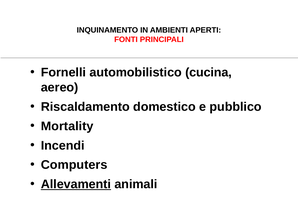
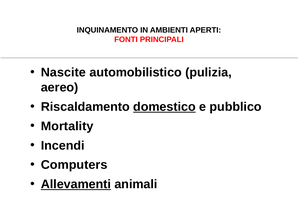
Fornelli: Fornelli -> Nascite (63, 73)
cucina: cucina -> pulizia (208, 73)
domestico underline: none -> present (164, 107)
